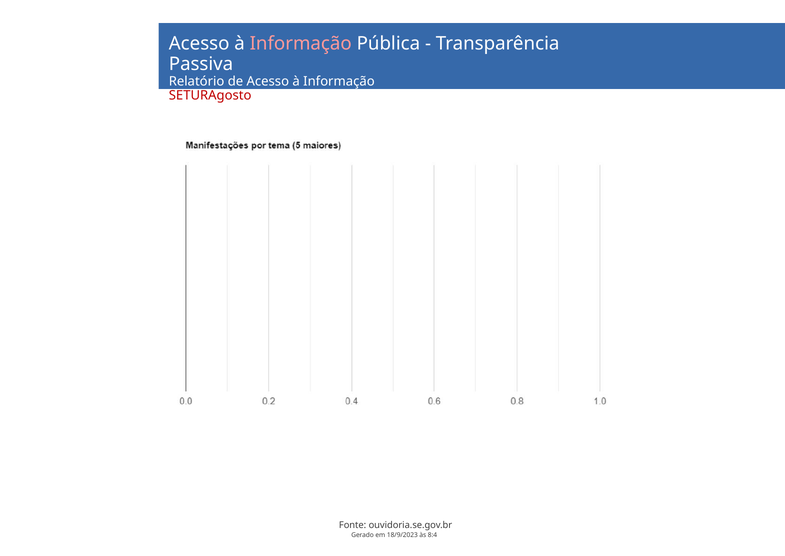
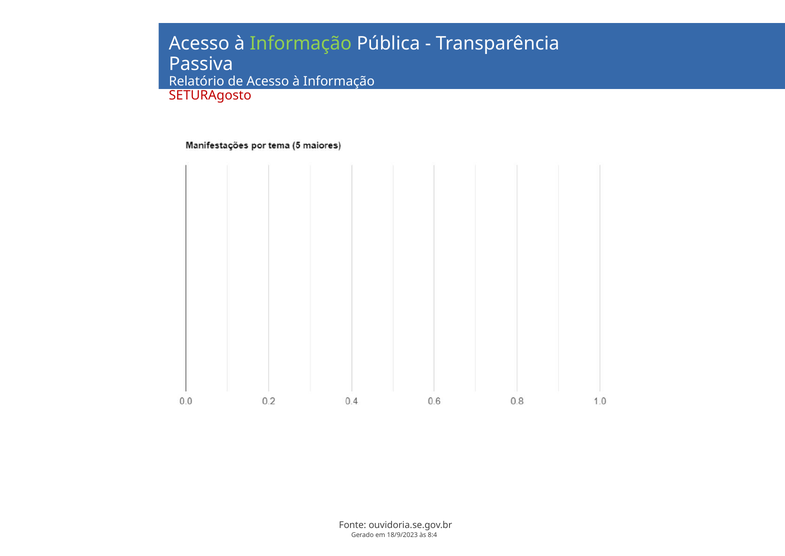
Informação colour: pink -> light green (301, 43)
